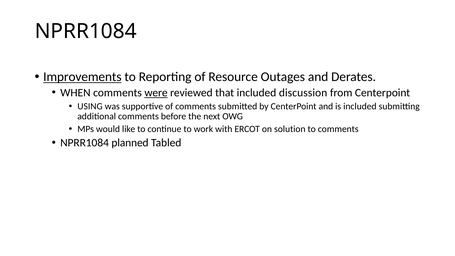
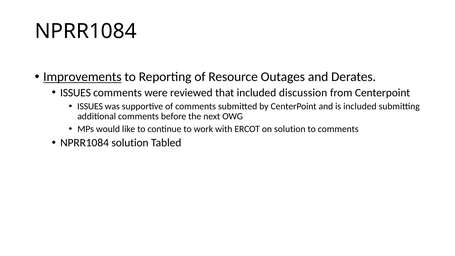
WHEN: WHEN -> ISSUES (76, 93)
were underline: present -> none (156, 93)
USING: USING -> ISSUES (90, 106)
NPRR1084 planned: planned -> solution (130, 143)
